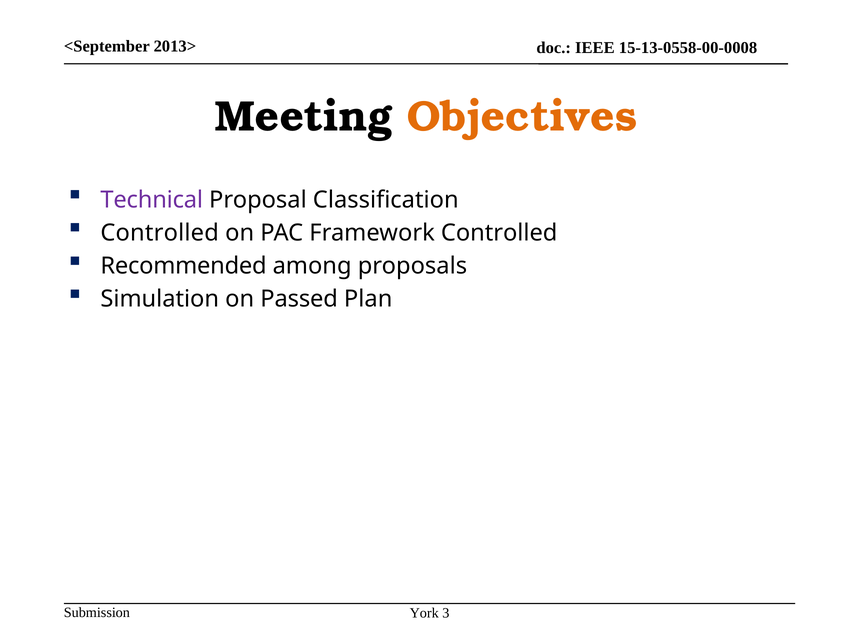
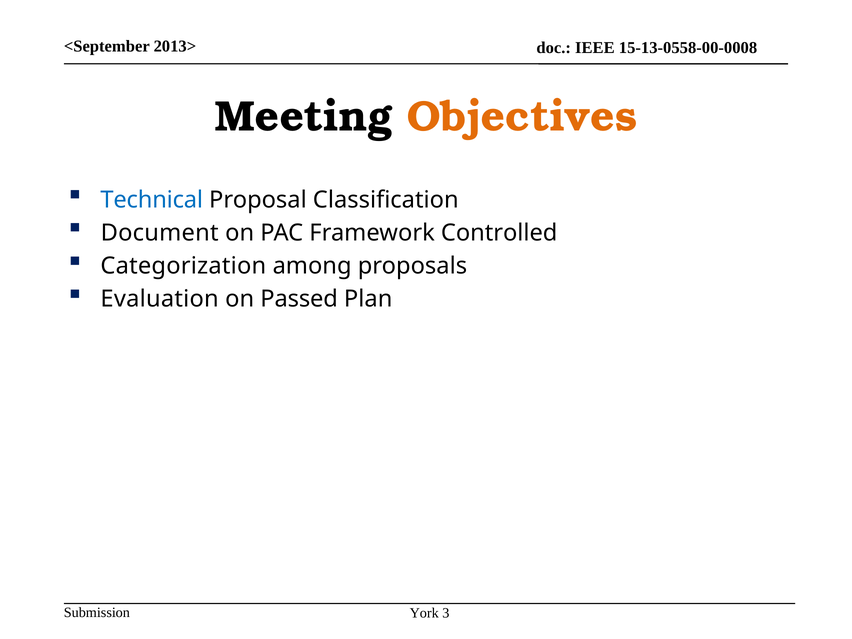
Technical colour: purple -> blue (152, 200)
Controlled: Controlled -> Document (160, 233)
Recommended: Recommended -> Categorization (183, 266)
Simulation: Simulation -> Evaluation (160, 299)
